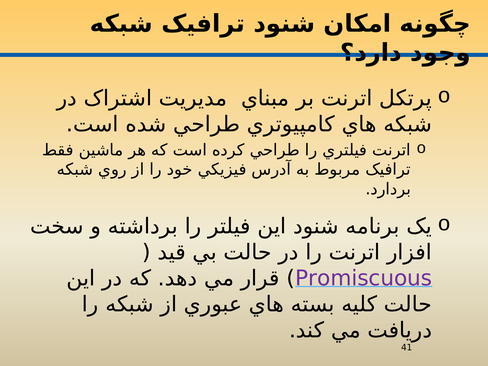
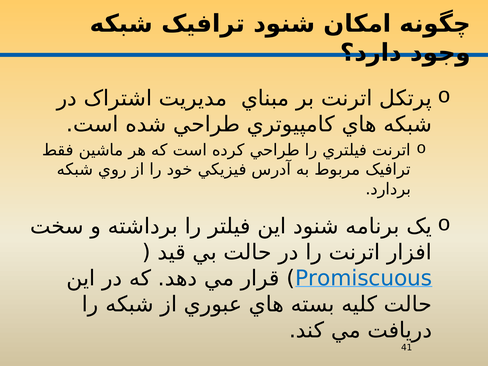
Promiscuous colour: purple -> blue (364, 278)
